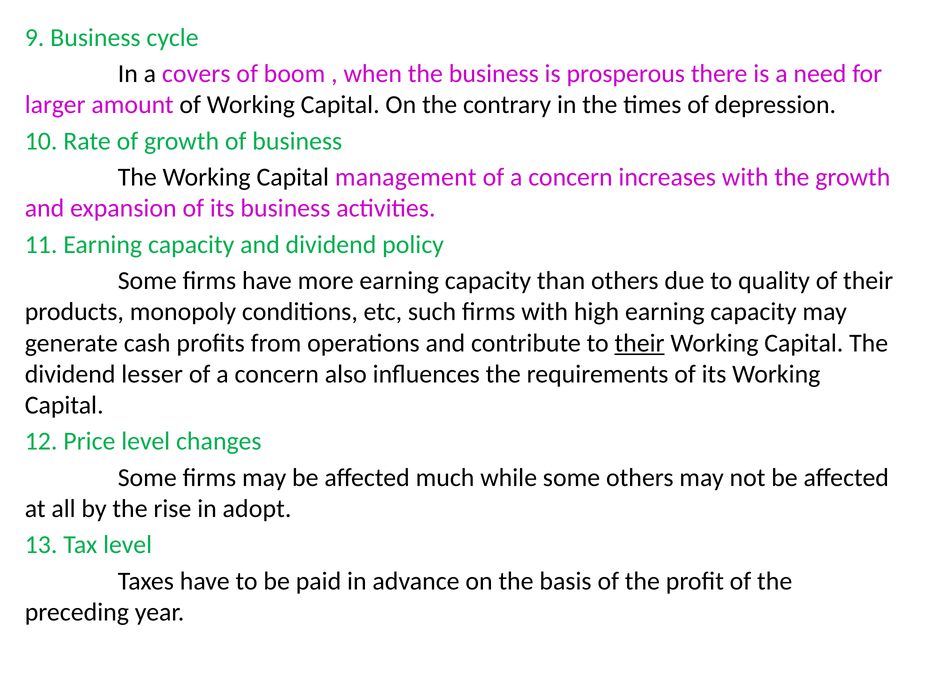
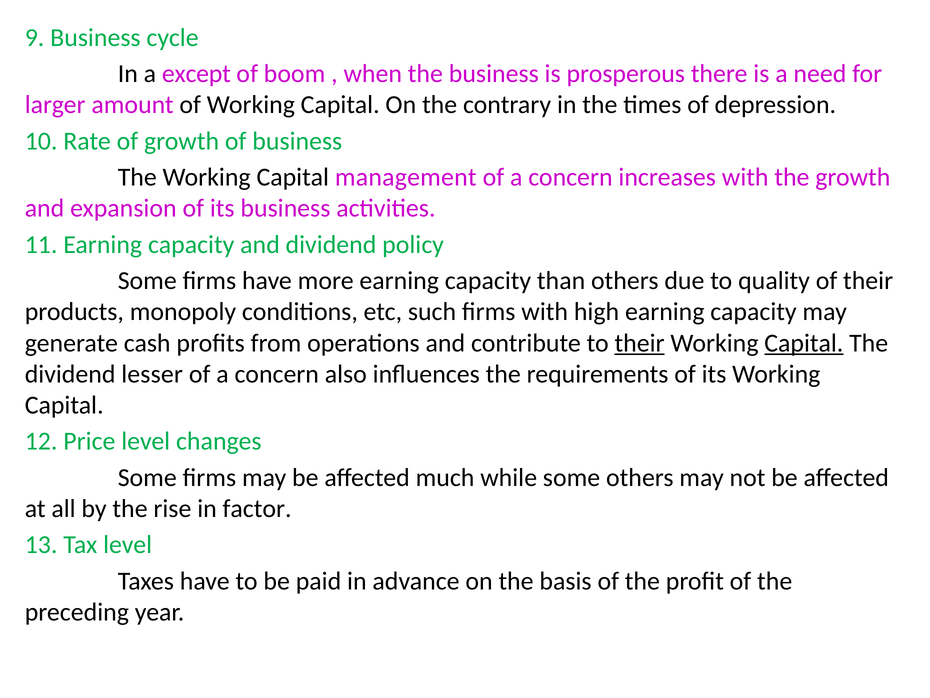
covers: covers -> except (196, 74)
Capital underline: none -> present (804, 343)
adopt: adopt -> factor (257, 508)
